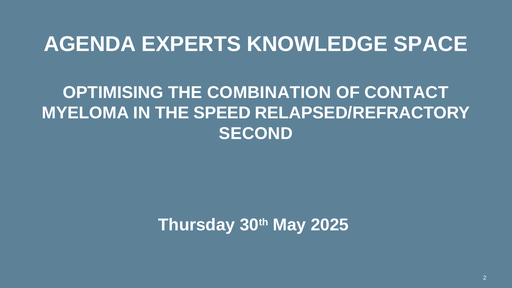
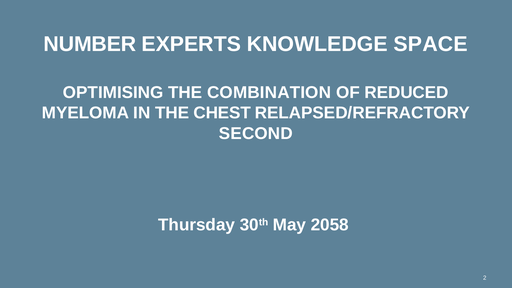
AGENDA: AGENDA -> NUMBER (90, 44)
CONTACT: CONTACT -> REDUCED (407, 92)
SPEED: SPEED -> CHEST (222, 113)
2025: 2025 -> 2058 (330, 225)
